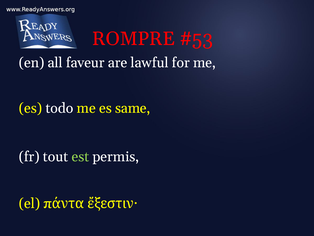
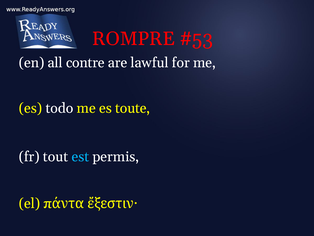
faveur: faveur -> contre (85, 63)
same: same -> toute (133, 108)
est colour: light green -> light blue (80, 156)
